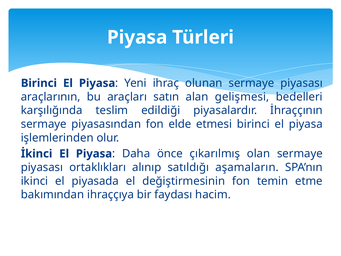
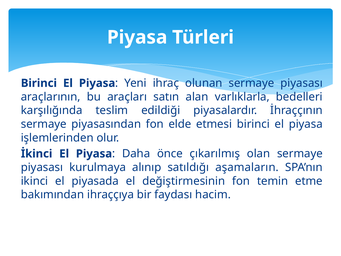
gelişmesi: gelişmesi -> varlıklarla (242, 97)
ortaklıkları: ortaklıkları -> kurulmaya (98, 167)
